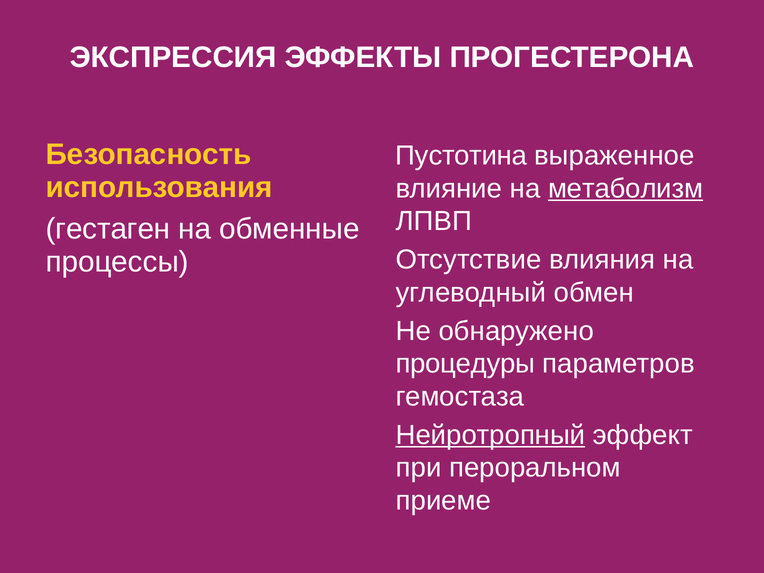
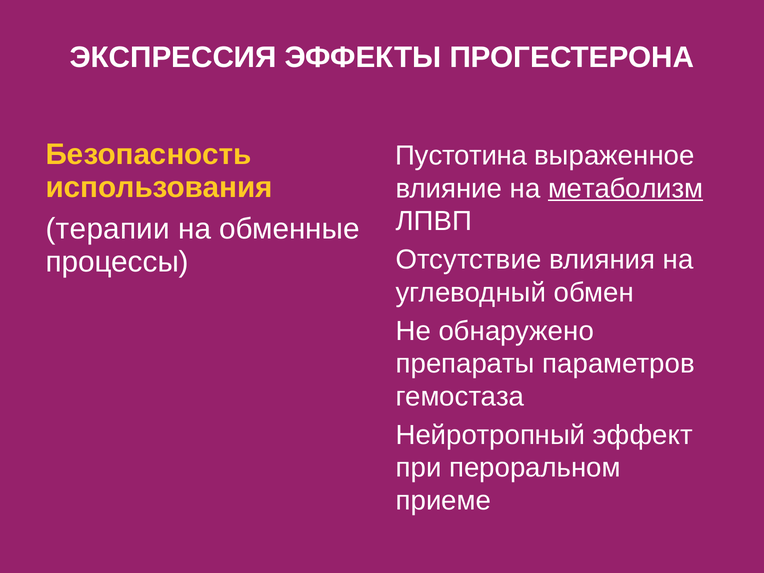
гестаген: гестаген -> терапии (108, 229)
процедуры: процедуры -> препараты (465, 364)
Нейротропный underline: present -> none (491, 435)
